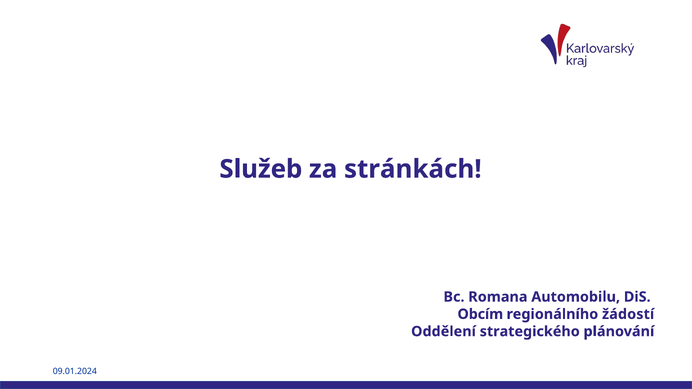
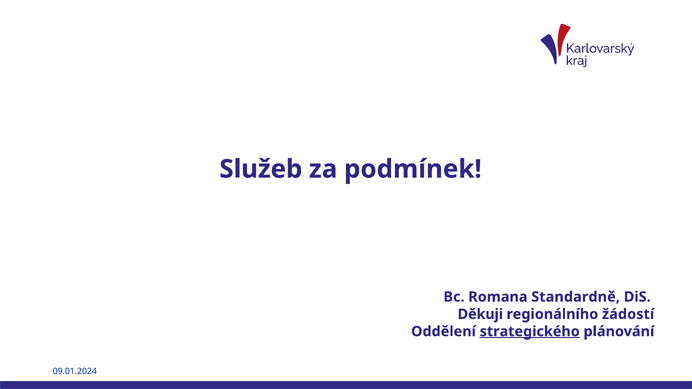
stránkách: stránkách -> podmínek (413, 169)
Automobilu: Automobilu -> Standardně (576, 297)
Obcím: Obcím -> Děkuji (480, 314)
strategického underline: none -> present (530, 332)
